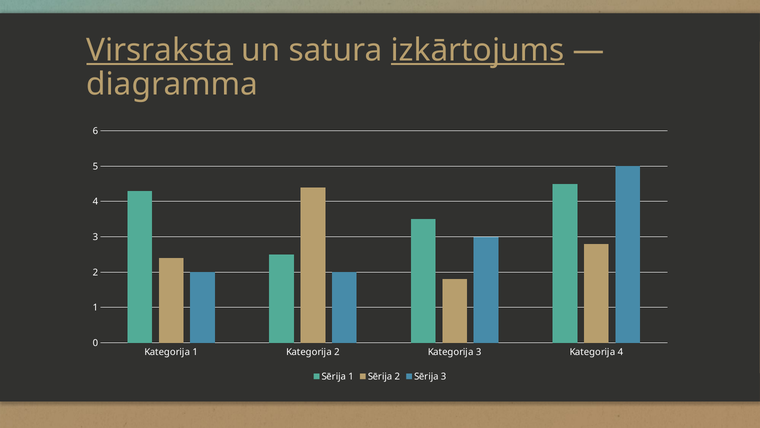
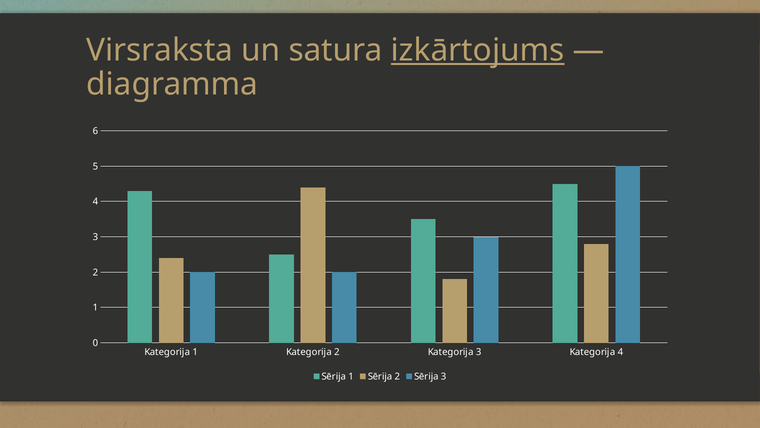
Virsraksta underline: present -> none (160, 50)
